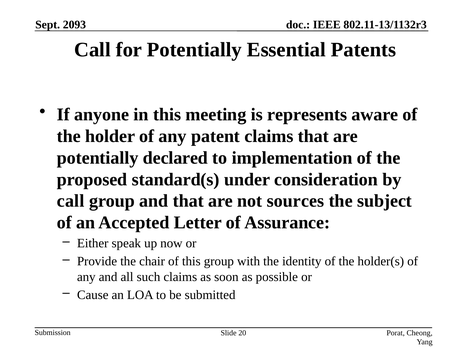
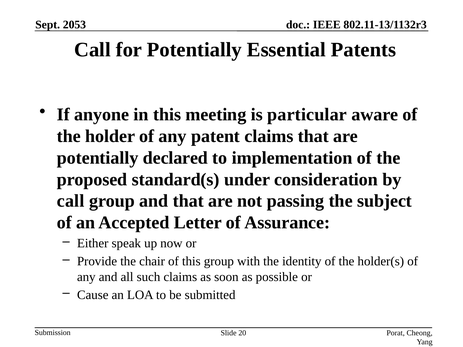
2093: 2093 -> 2053 (74, 25)
represents: represents -> particular (307, 115)
sources: sources -> passing (295, 201)
